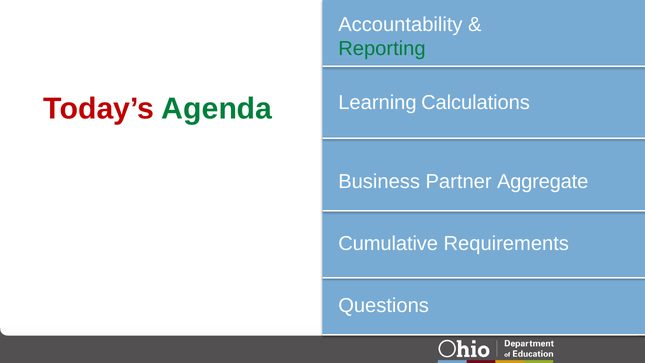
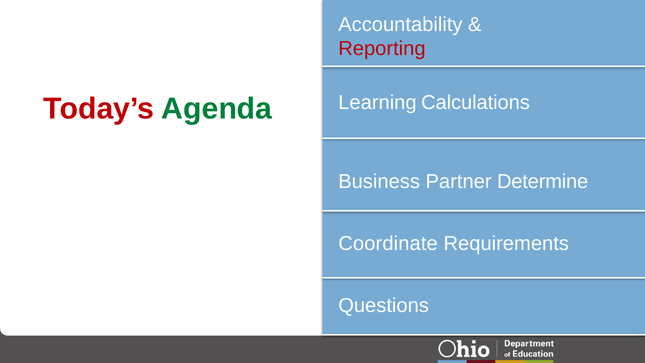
Reporting colour: green -> red (382, 49)
Aggregate: Aggregate -> Determine (543, 181)
Cumulative: Cumulative -> Coordinate (388, 243)
